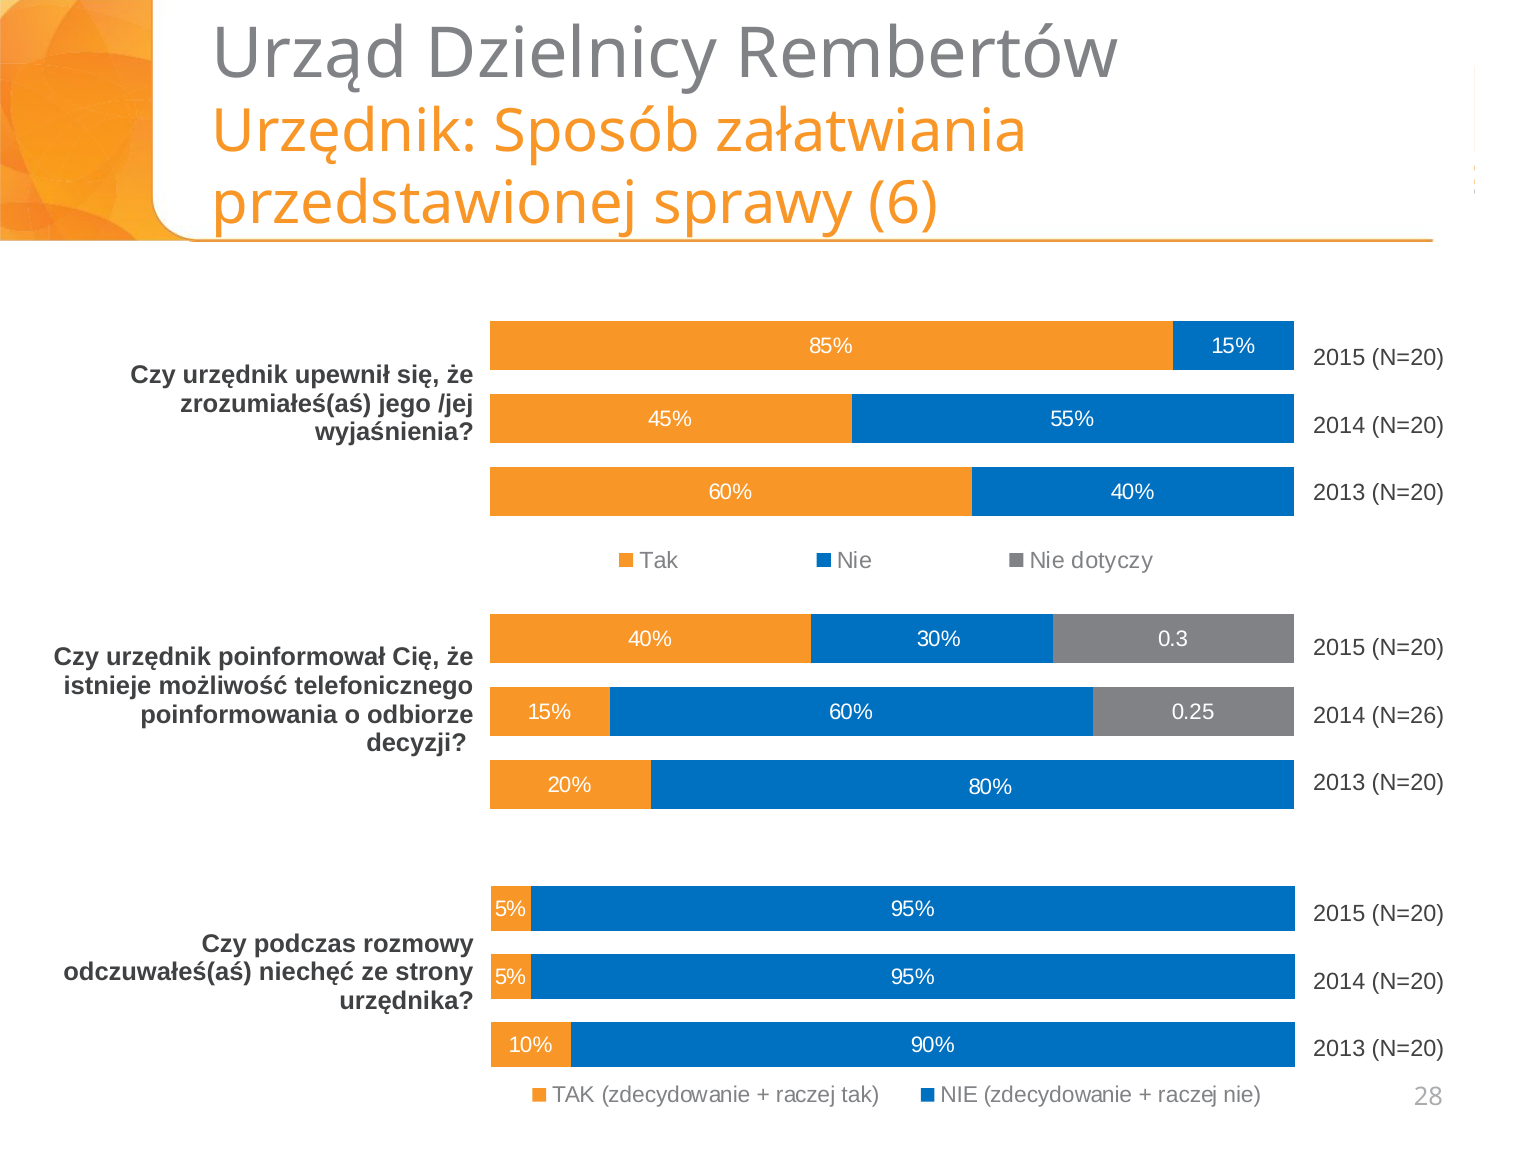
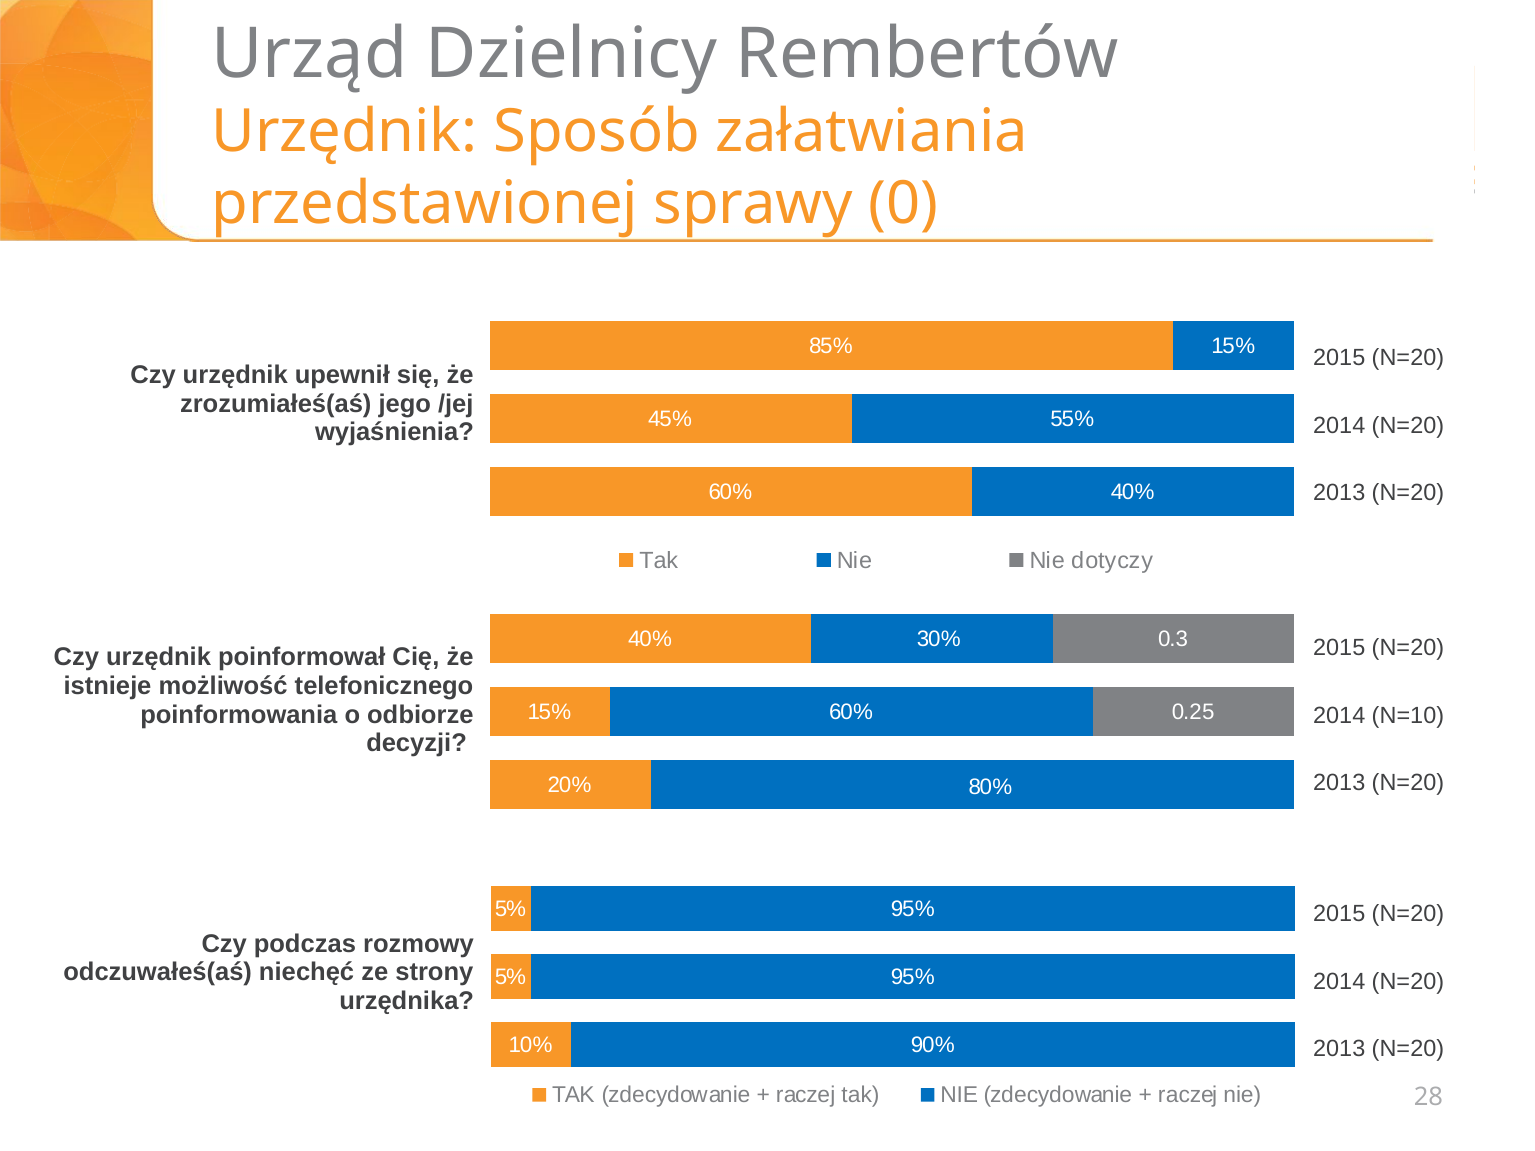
6: 6 -> 0 (904, 204)
N=26: N=26 -> N=10 (1408, 716)
